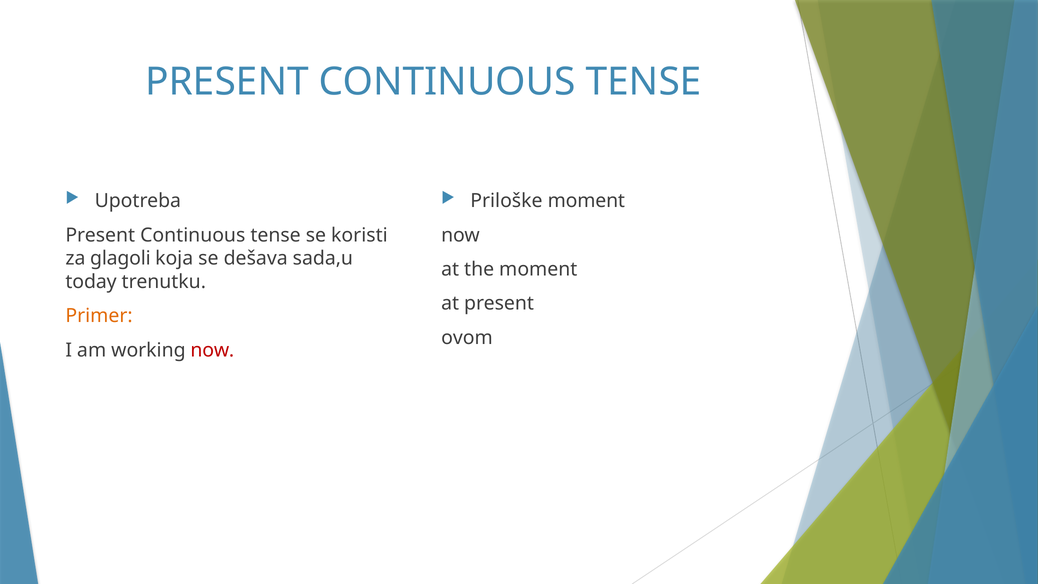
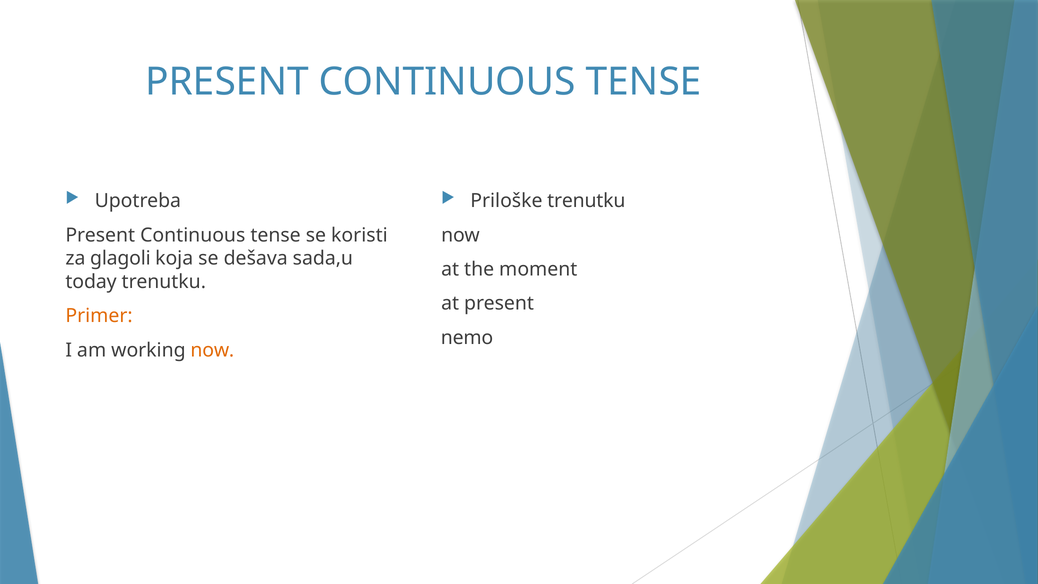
Priloške moment: moment -> trenutku (586, 201)
ovom: ovom -> nemo (467, 338)
now colour: red -> orange (212, 350)
